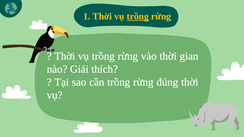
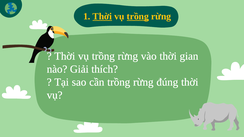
Thời underline: none -> present (102, 16)
